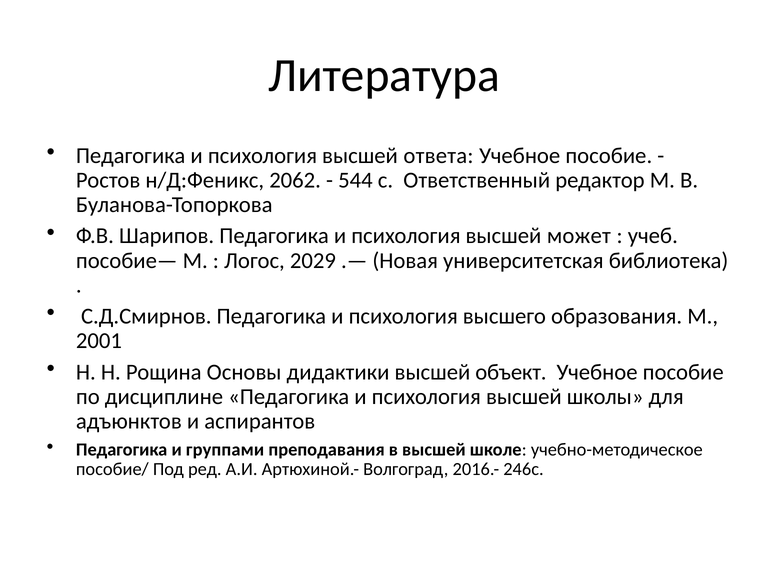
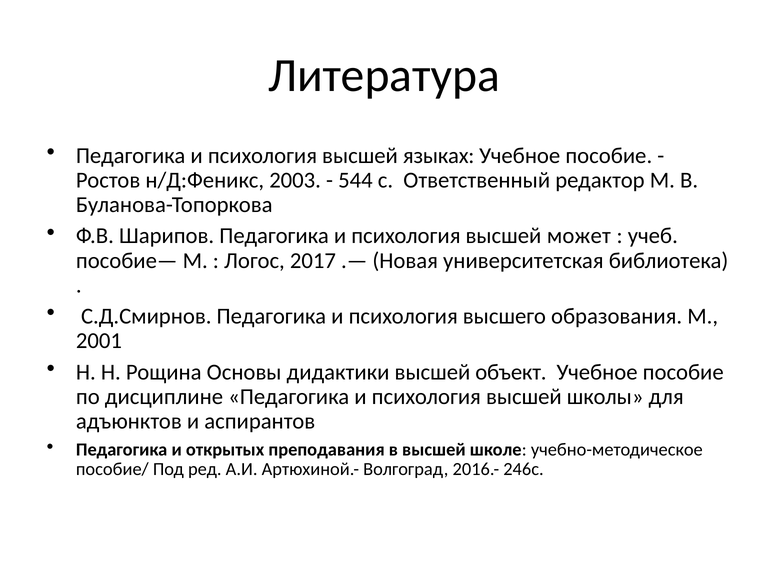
ответа: ответа -> языках (439, 155)
2062: 2062 -> 2003 (295, 180)
2029: 2029 -> 2017 (313, 260)
группами: группами -> открытых (225, 449)
